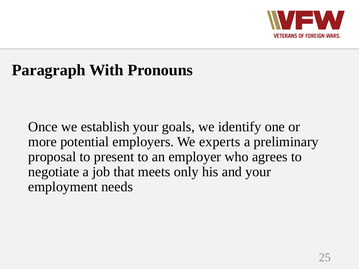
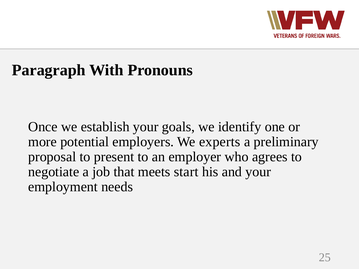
only: only -> start (186, 172)
